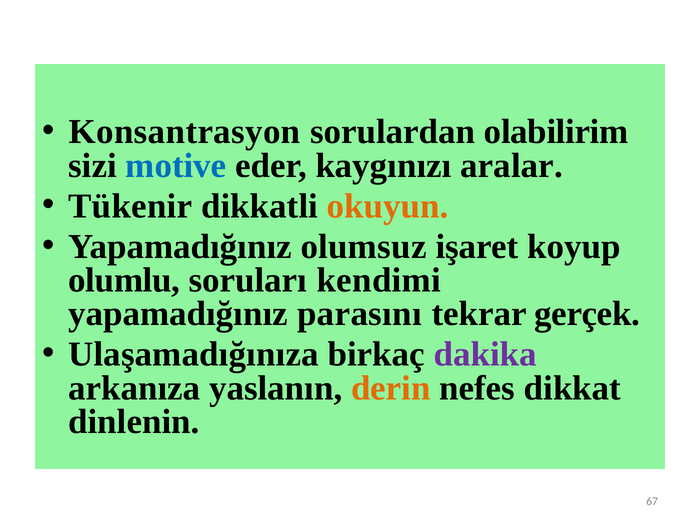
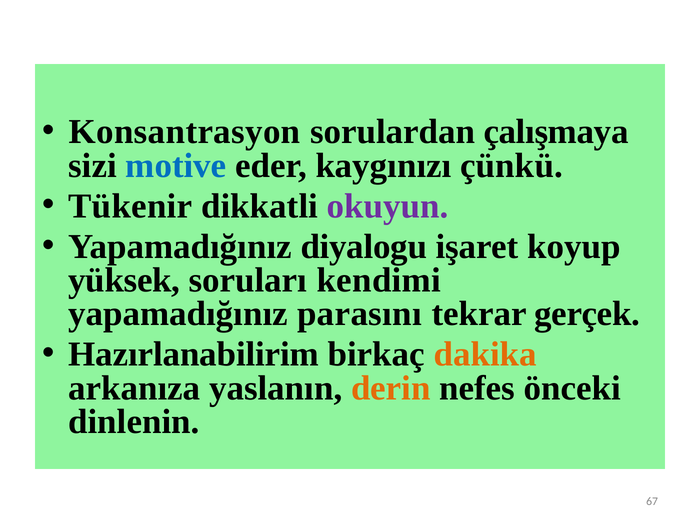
olabilirim: olabilirim -> çalışmaya (556, 132)
aralar: aralar -> çünkü (512, 165)
okuyun colour: orange -> purple (388, 206)
olumsuz: olumsuz -> diyalogu (364, 247)
olumlu: olumlu -> yüksek (124, 280)
Ulaşamadığınıza: Ulaşamadığınıza -> Hazırlanabilirim (194, 354)
dakika colour: purple -> orange (485, 354)
dikkat: dikkat -> önceki (572, 388)
